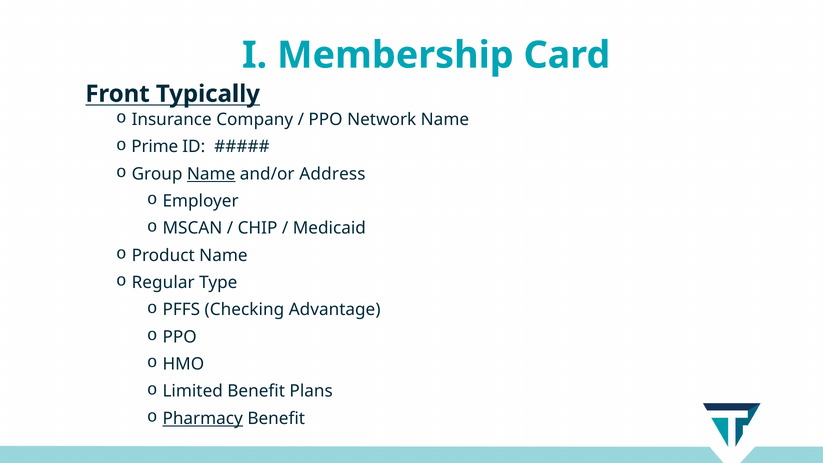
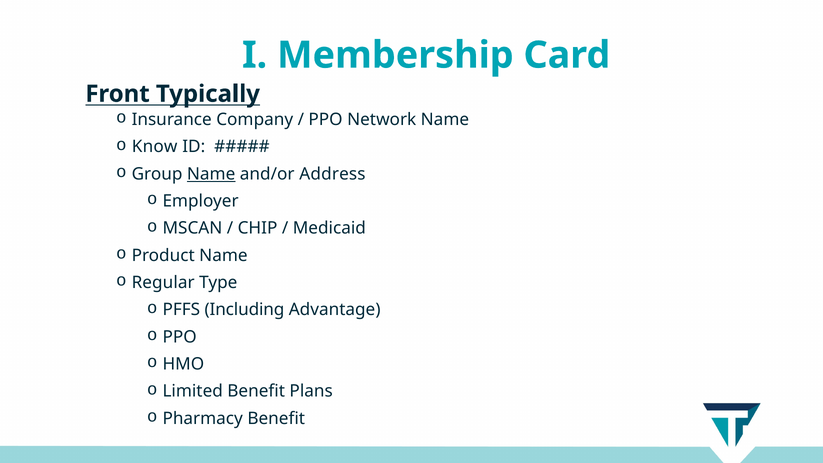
Prime: Prime -> Know (155, 147)
Checking: Checking -> Including (244, 310)
Pharmacy underline: present -> none (203, 418)
